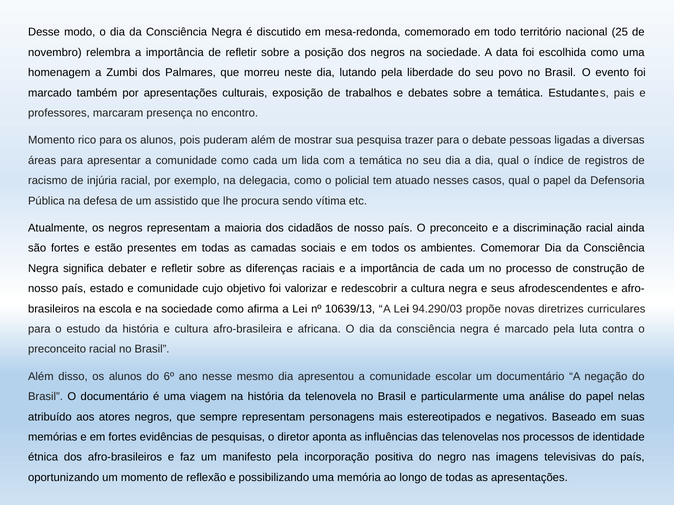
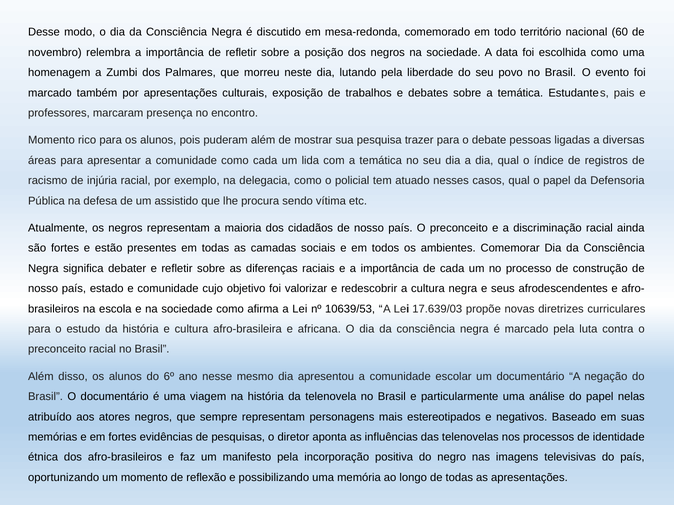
25: 25 -> 60 (620, 32)
10639/13: 10639/13 -> 10639/53 (350, 309)
94.290/03: 94.290/03 -> 17.639/03 (437, 309)
